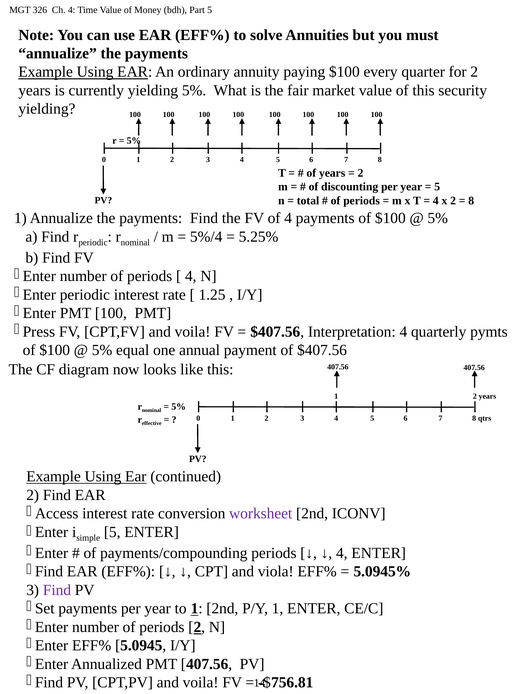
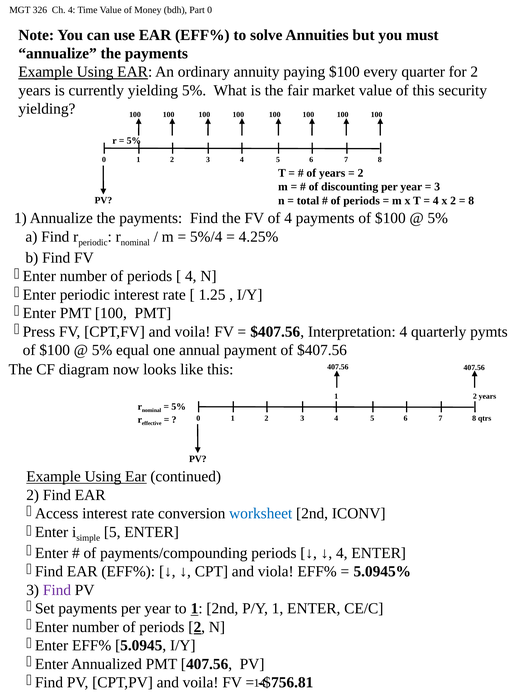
Part 5: 5 -> 0 (210, 10)
5: 5 -> 3 (437, 187)
5.25%: 5.25% -> 4.25% (259, 236)
worksheet colour: purple -> blue (261, 513)
